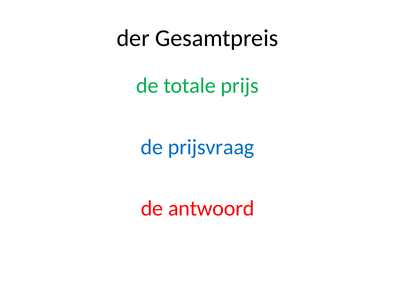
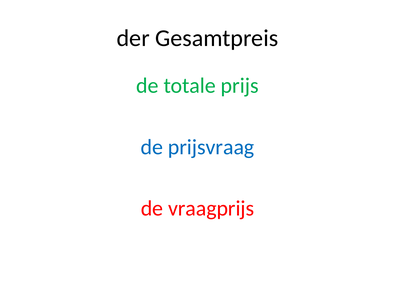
antwoord: antwoord -> vraagprijs (211, 209)
